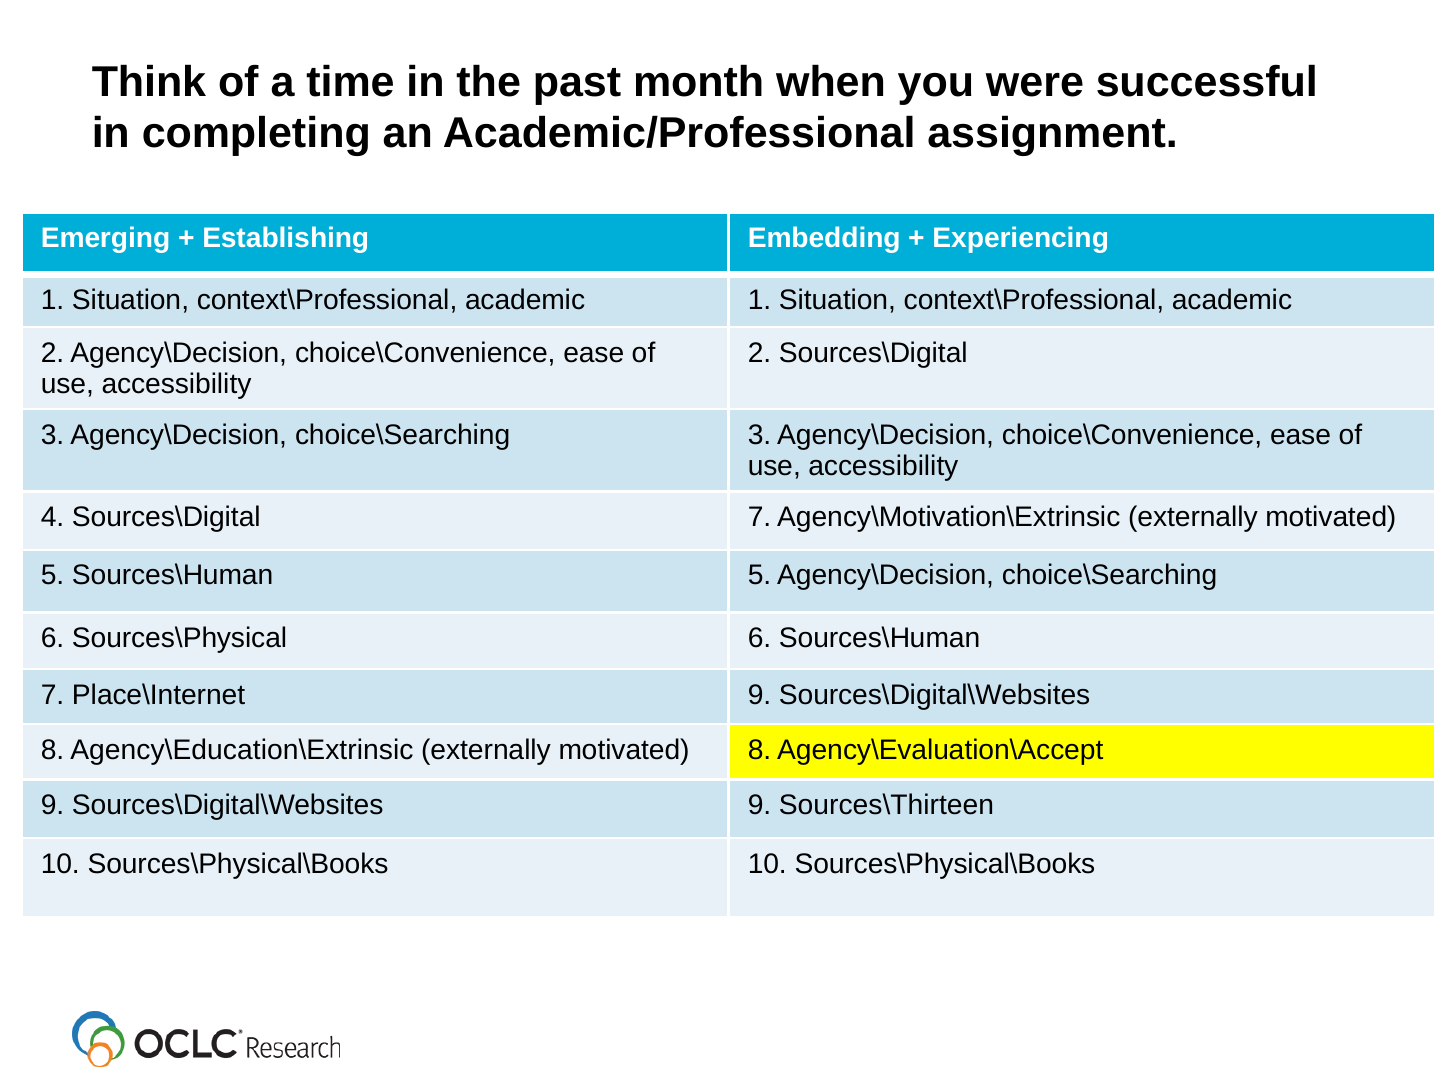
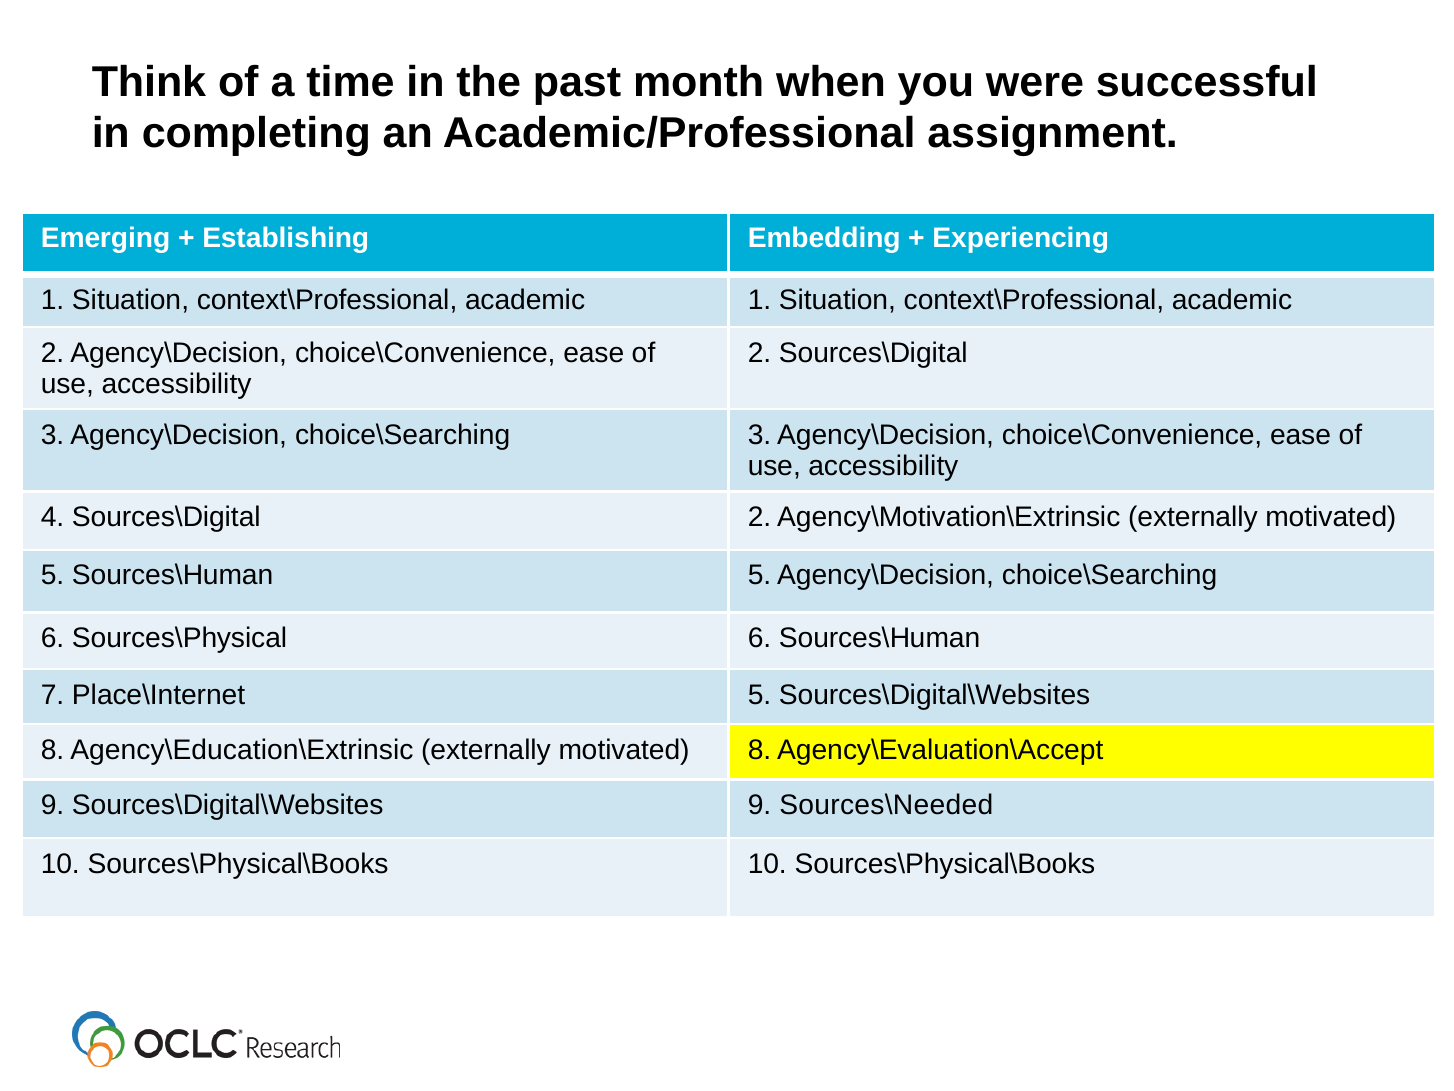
Sources\Digital 7: 7 -> 2 (760, 517)
Place\Internet 9: 9 -> 5 (760, 695)
Sources\Thirteen: Sources\Thirteen -> Sources\Needed (886, 805)
